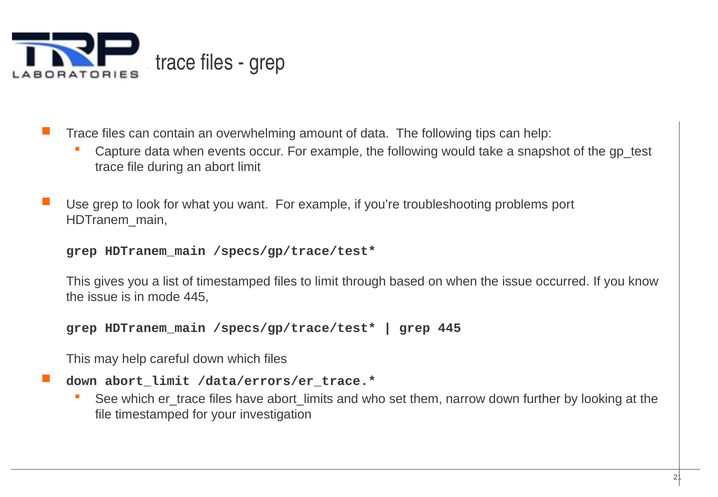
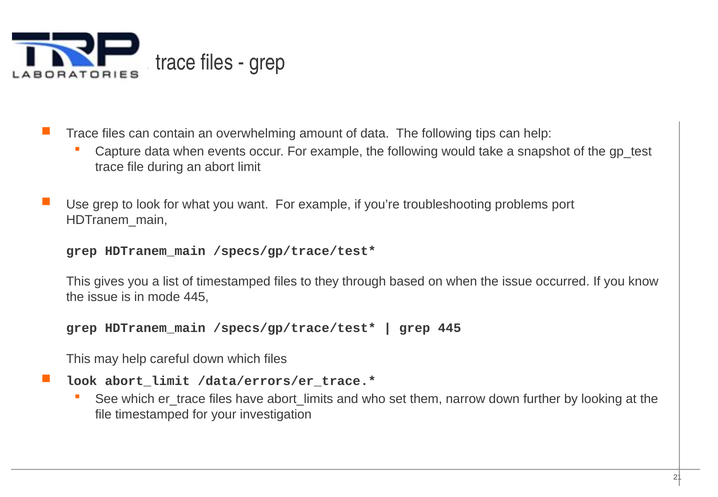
to limit: limit -> they (327, 282)
down: down -> look (82, 381)
